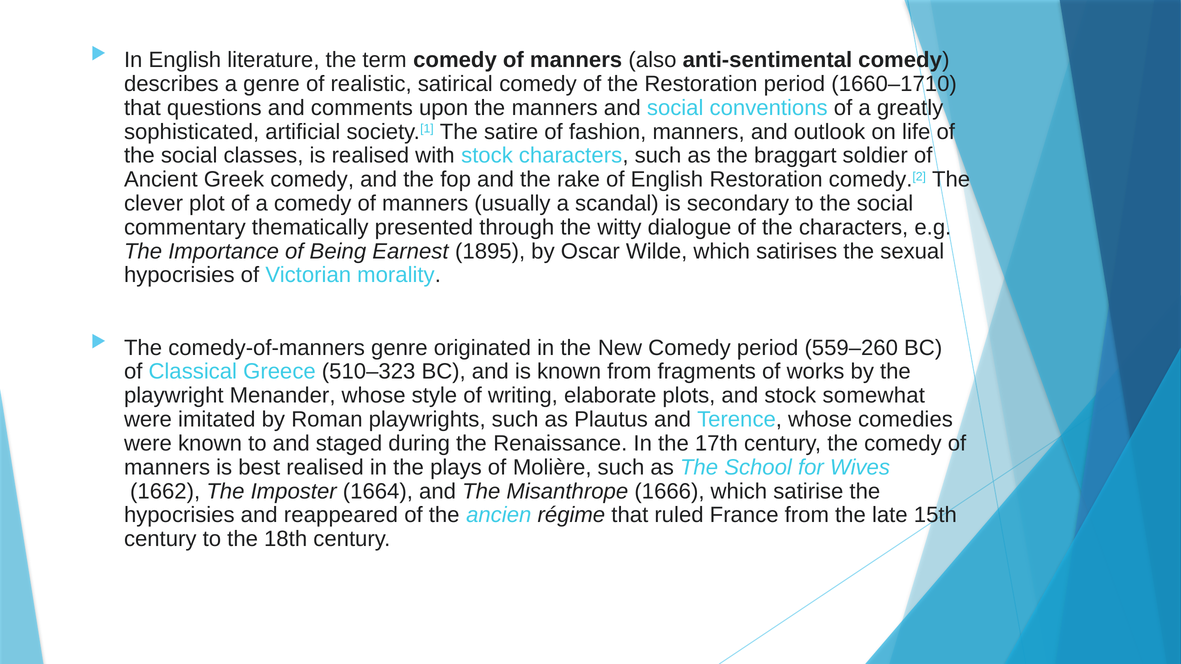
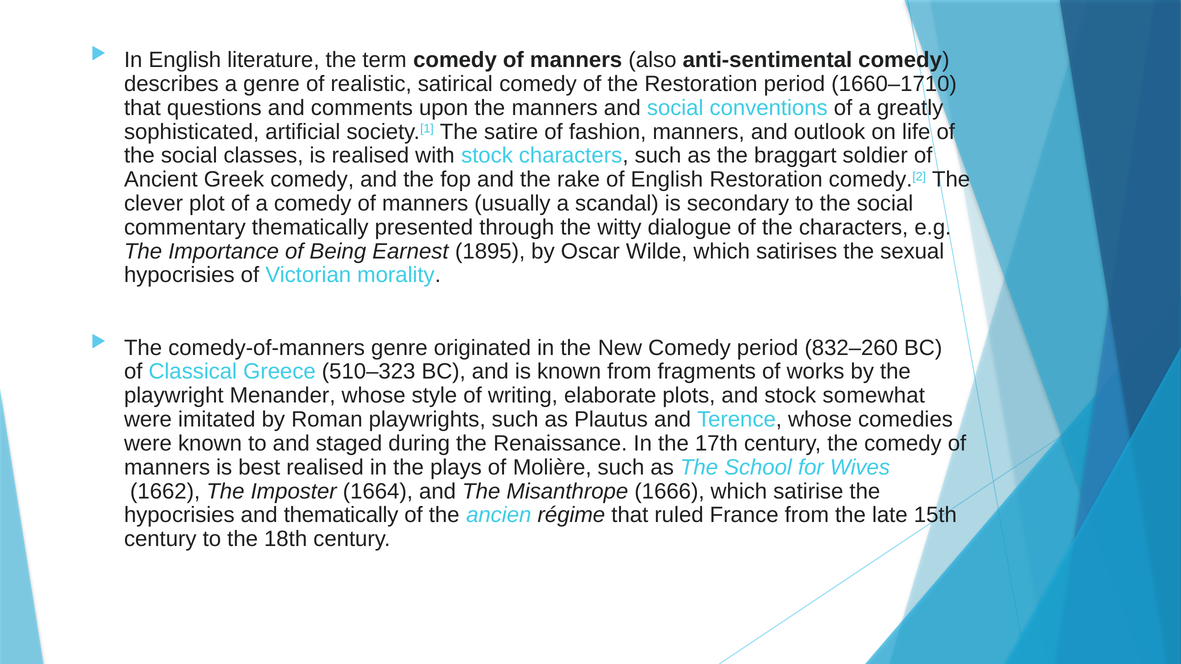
559–260: 559–260 -> 832–260 (851, 348)
and reappeared: reappeared -> thematically (341, 515)
